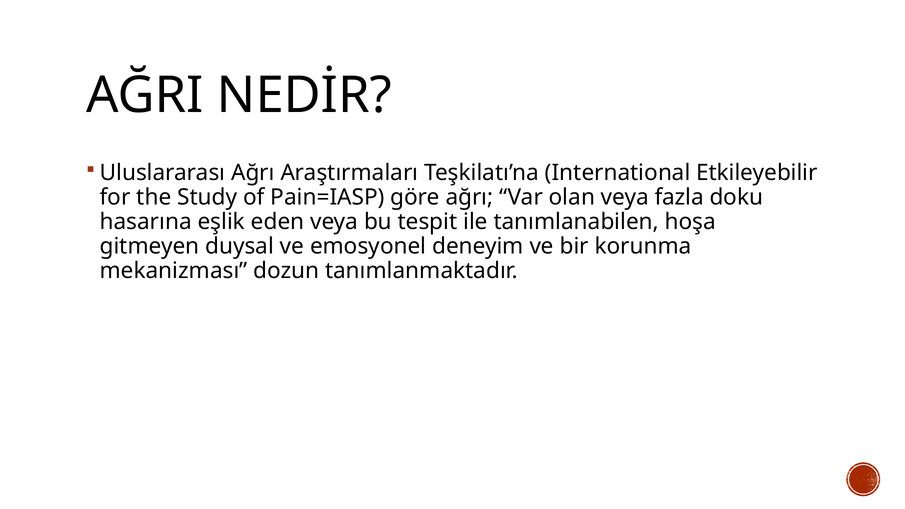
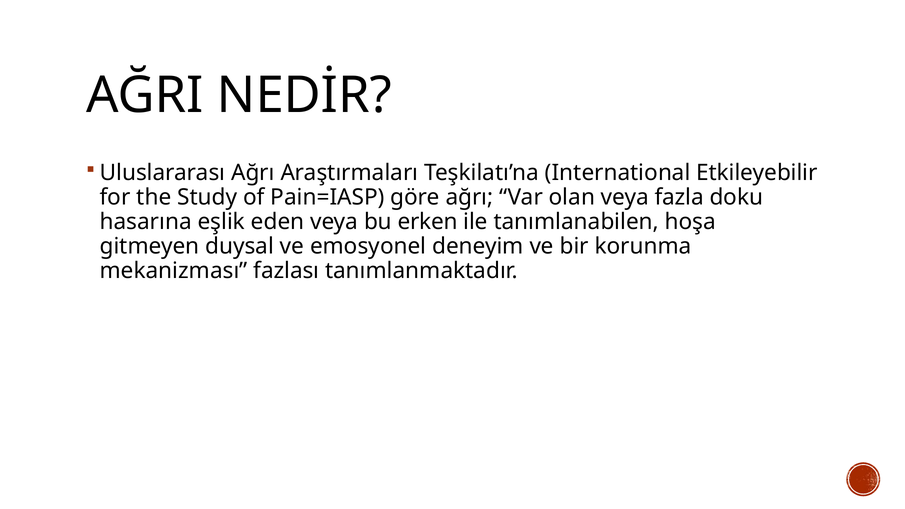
tespit: tespit -> erken (428, 222)
dozun: dozun -> fazlası (286, 271)
